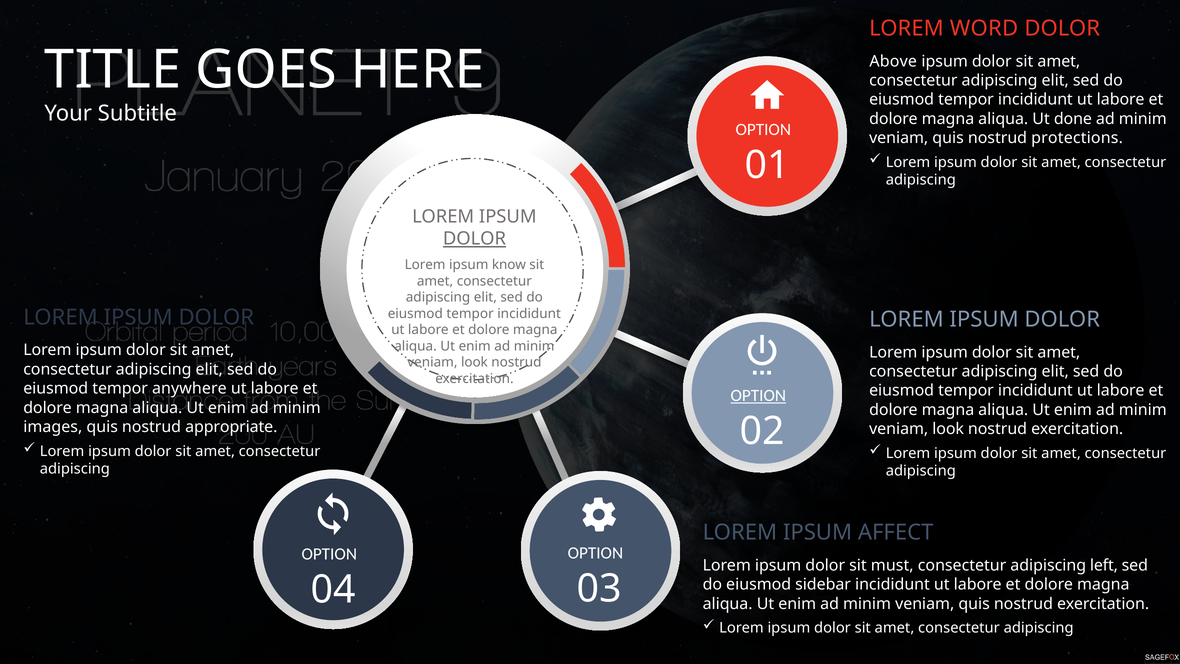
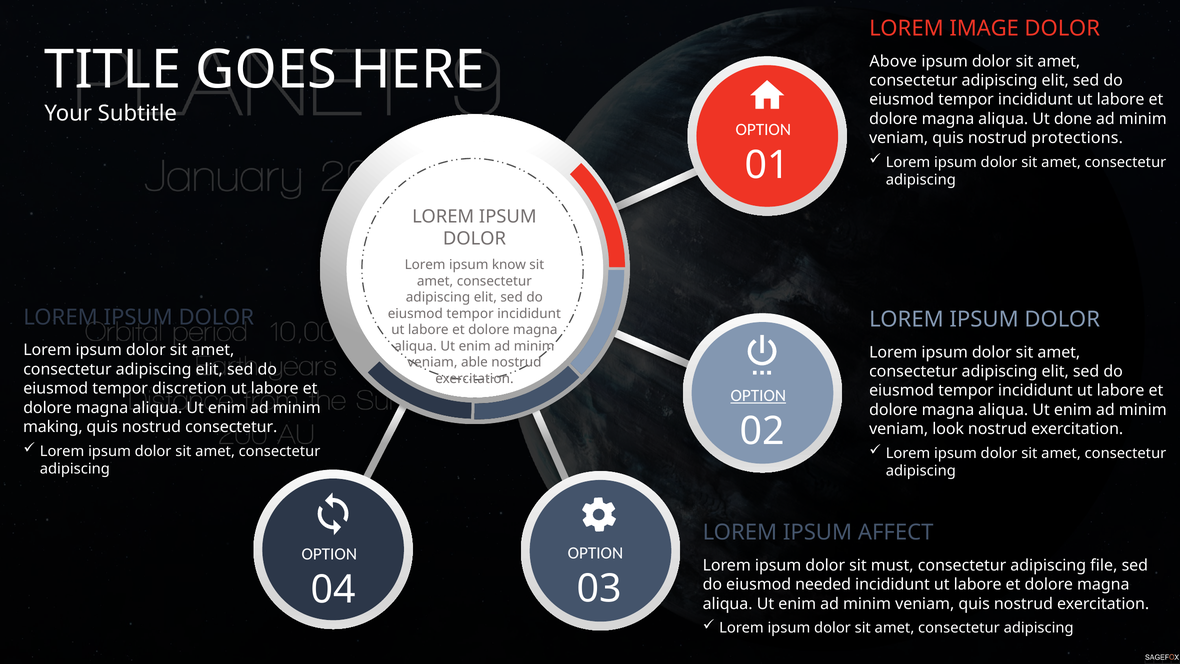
WORD: WORD -> IMAGE (984, 28)
DOLOR underline: present -> none (474, 239)
look: look -> able (474, 362)
anywhere: anywhere -> discretion (189, 388)
images: images -> making (53, 427)
nostrud appropriate: appropriate -> consectetur (231, 427)
left: left -> file (1104, 565)
sidebar: sidebar -> needed (823, 584)
